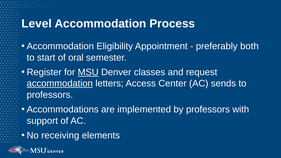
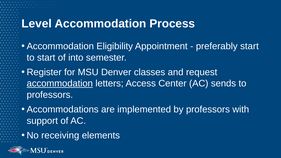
preferably both: both -> start (249, 46)
oral: oral -> into (76, 58)
MSU underline: present -> none (88, 72)
